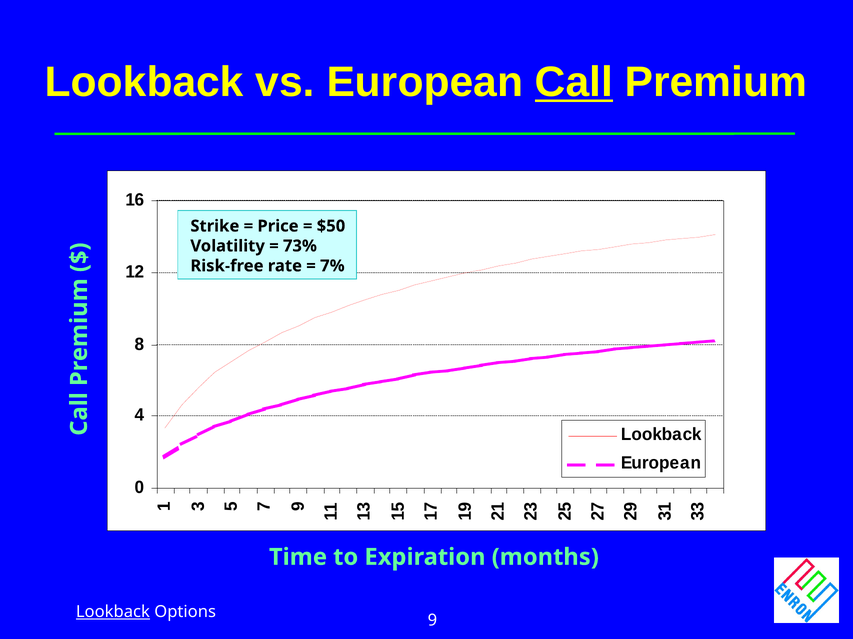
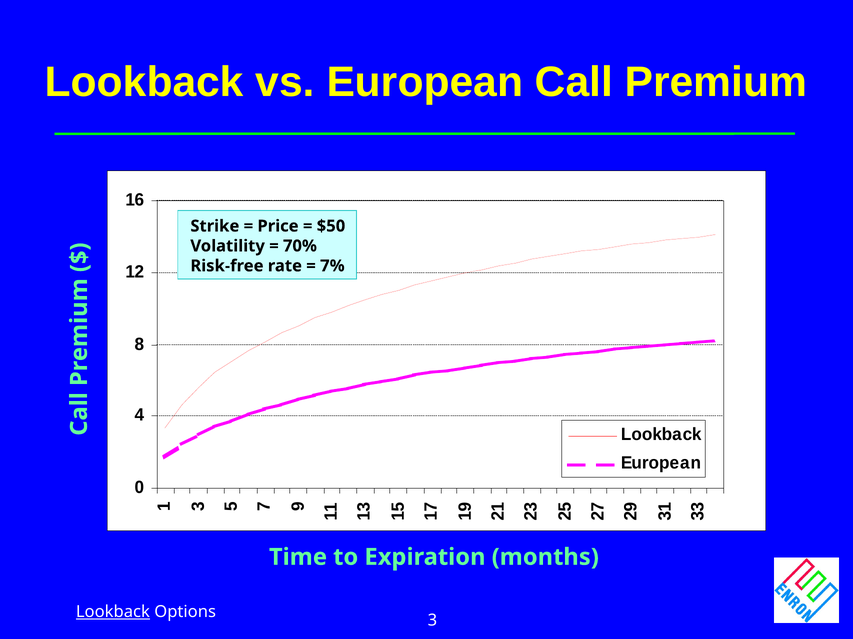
Call underline: present -> none (574, 83)
73%: 73% -> 70% (300, 246)
Options 9: 9 -> 3 (432, 621)
